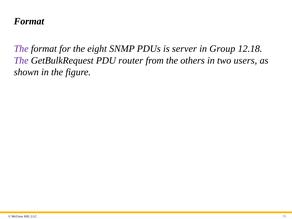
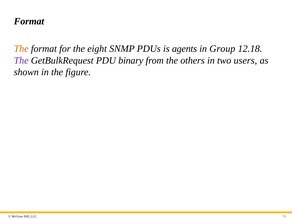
The colour: purple -> orange (21, 49)
server: server -> agents (185, 49)
router: router -> binary (131, 60)
